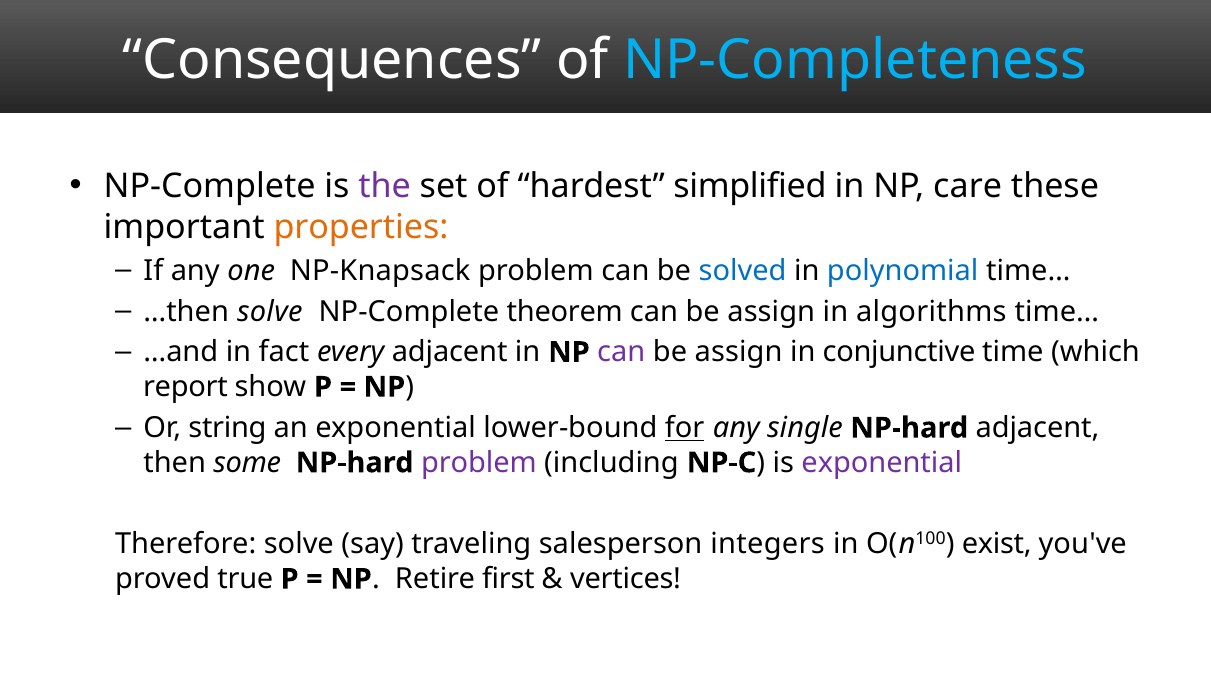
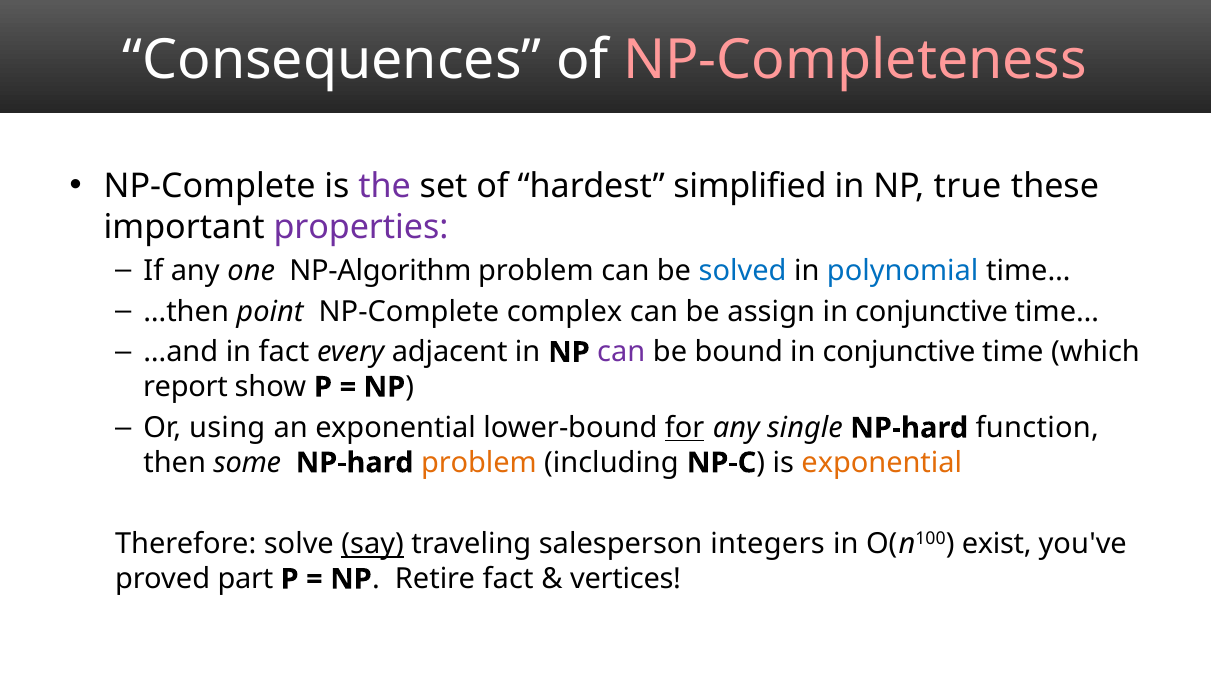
NP-Completeness colour: light blue -> pink (855, 61)
care: care -> true (968, 186)
properties colour: orange -> purple (361, 227)
NP-Knapsack: NP-Knapsack -> NP-Algorithm (380, 271)
…then solve: solve -> point (270, 312)
theorem: theorem -> complex (565, 312)
algorithms: algorithms -> conjunctive (932, 312)
assign: assign -> bound (739, 352)
string: string -> using (227, 428)
NP-hard adjacent: adjacent -> function (1037, 428)
problem colour: purple -> orange (479, 463)
exponential colour: purple -> orange (882, 463)
say underline: none -> present (373, 545)
true: true -> part (245, 579)
Retire first: first -> fact (508, 579)
